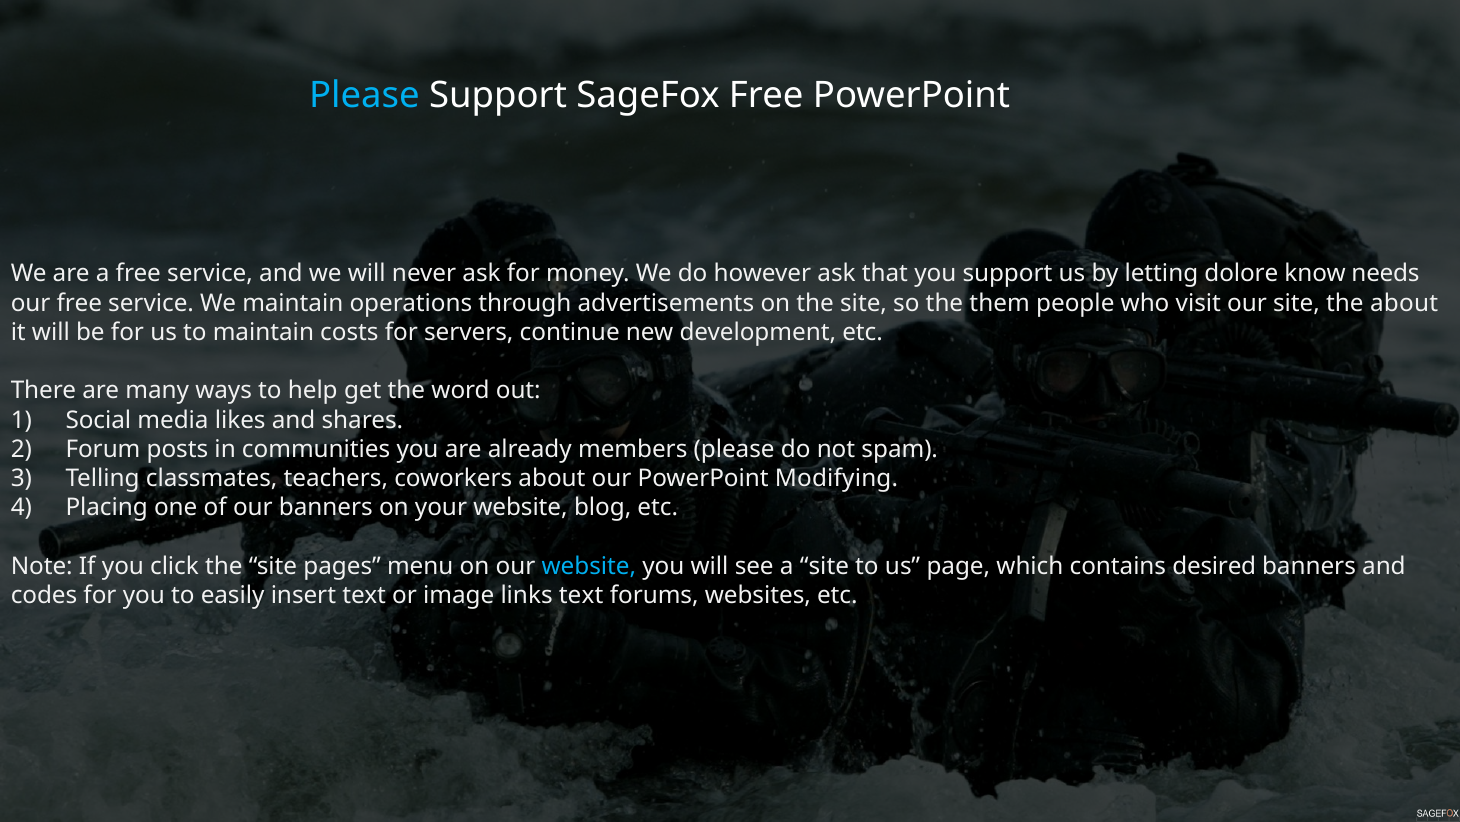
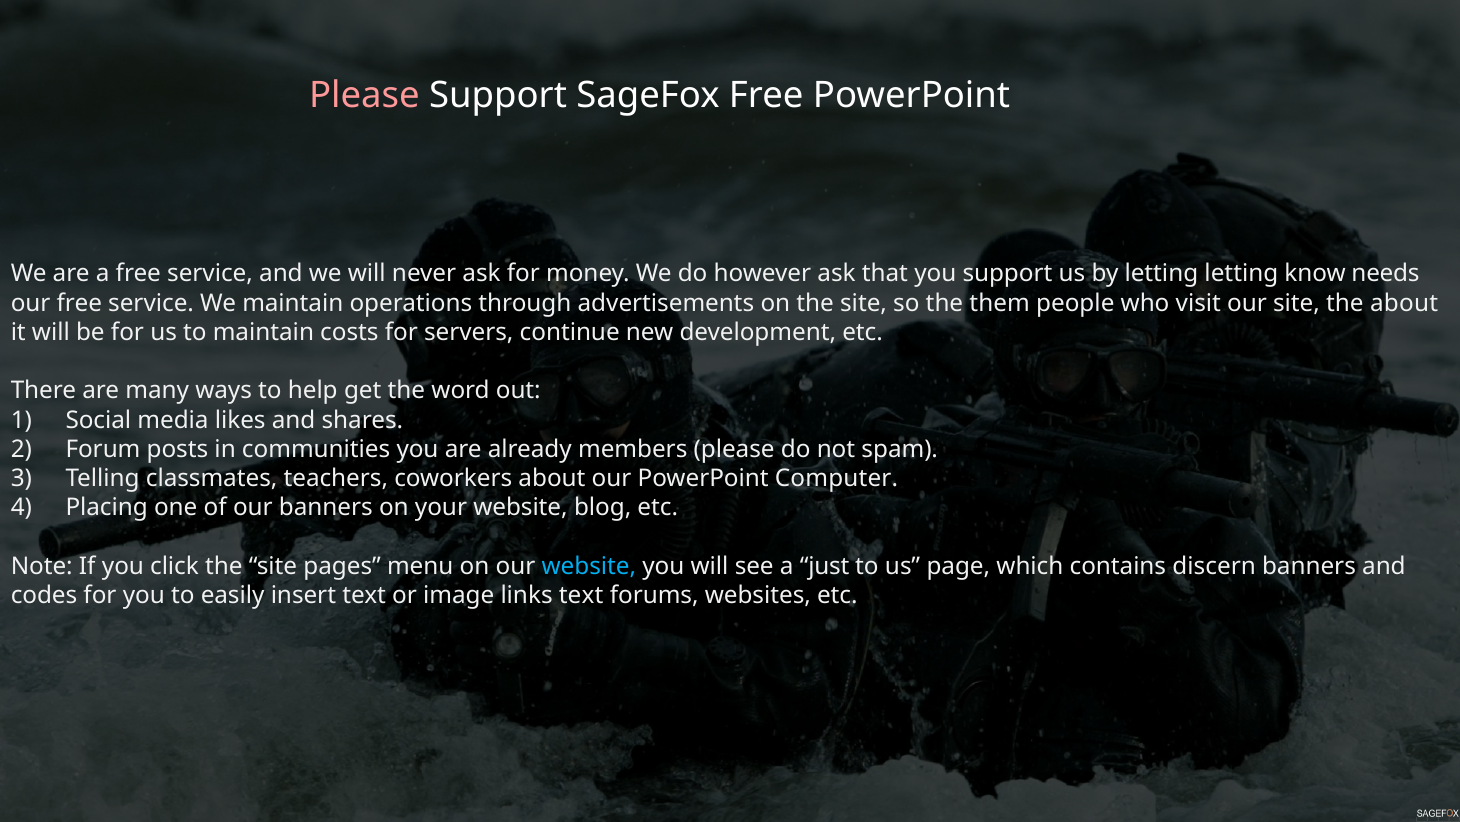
Please colour: light blue -> pink (364, 96)
letting dolore: dolore -> letting (1241, 274)
Modifying: Modifying -> Computer (837, 478)
a site: site -> just (825, 566)
desired: desired -> discern (1214, 566)
